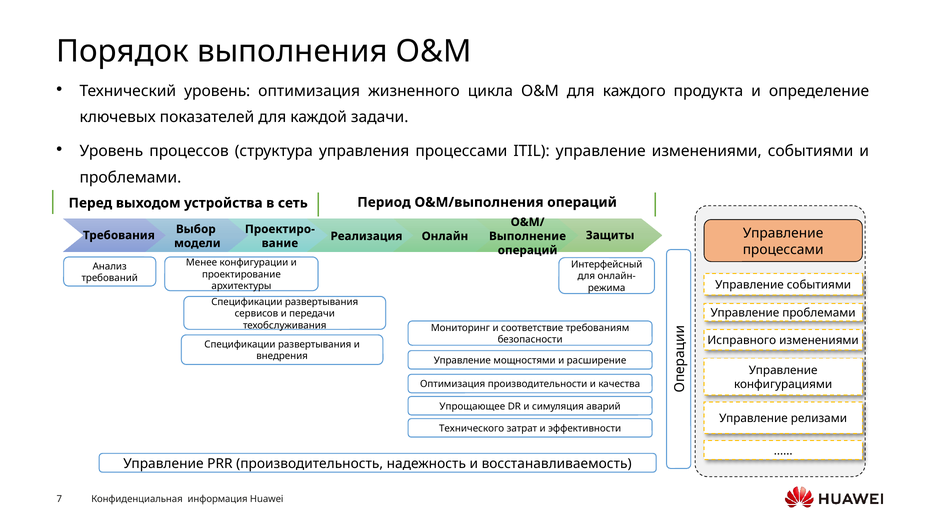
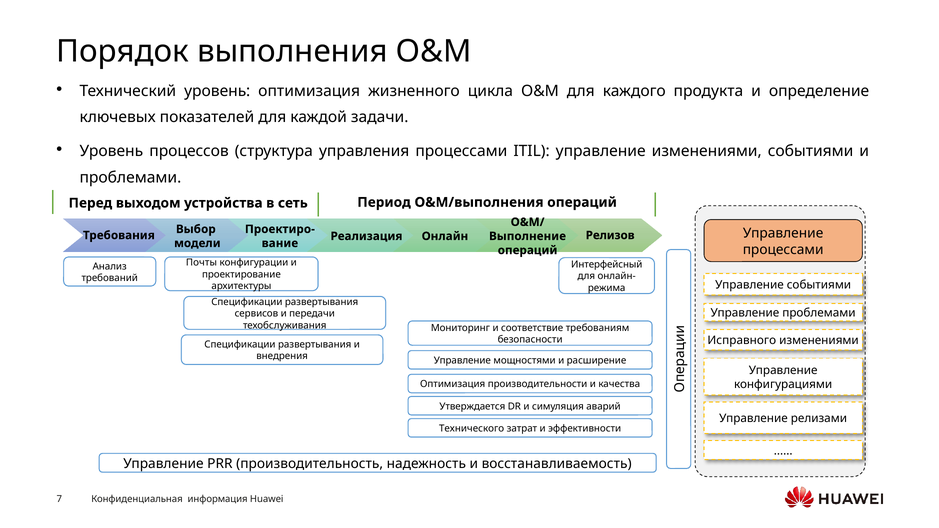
Защиты: Защиты -> Релизов (610, 235)
Менее: Менее -> Почты (201, 263)
Упрощающее: Упрощающее -> Утверждается (472, 406)
